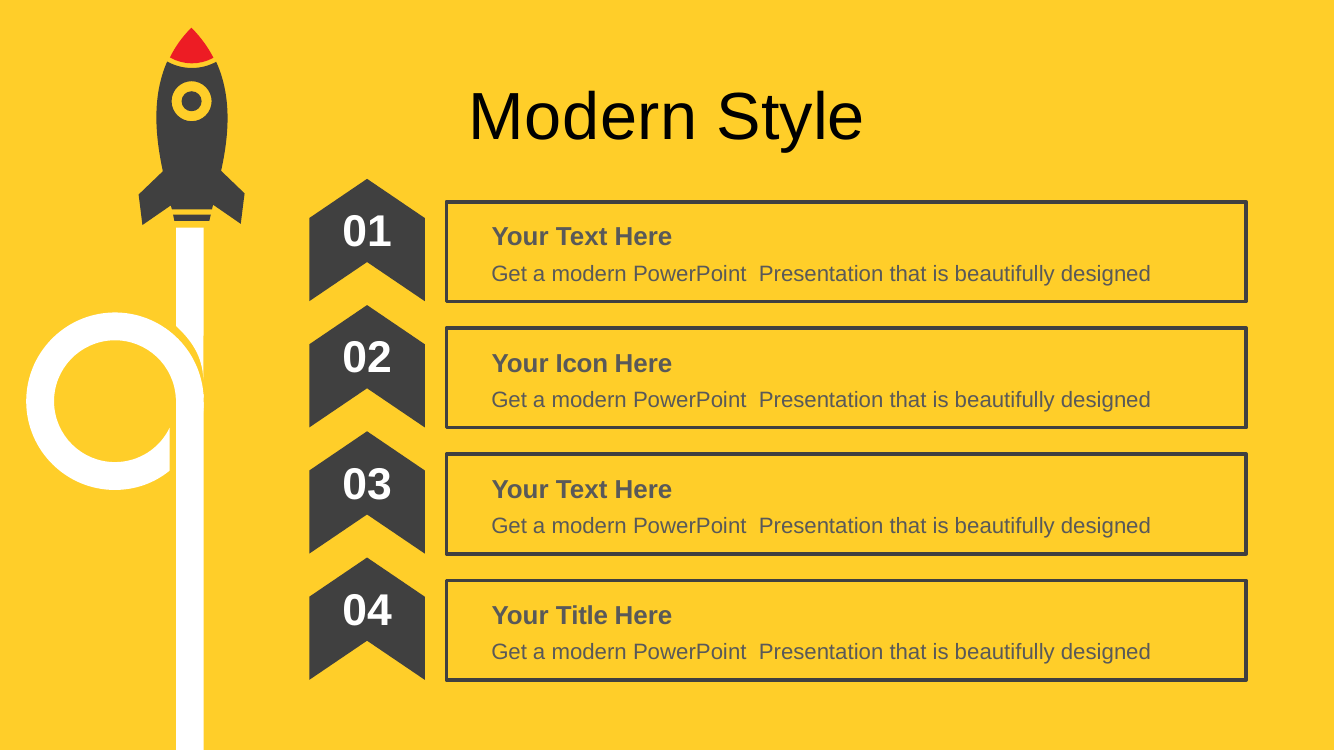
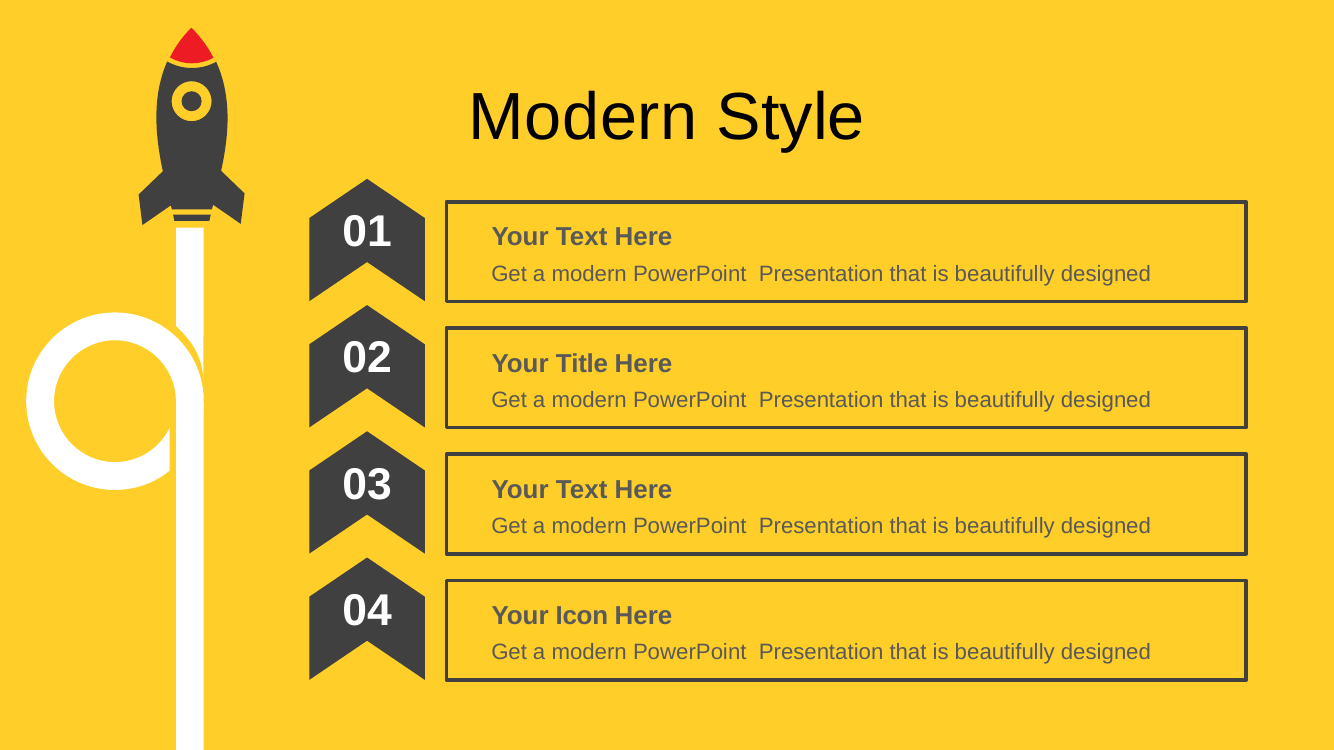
Icon: Icon -> Title (582, 364)
Title: Title -> Icon (582, 616)
